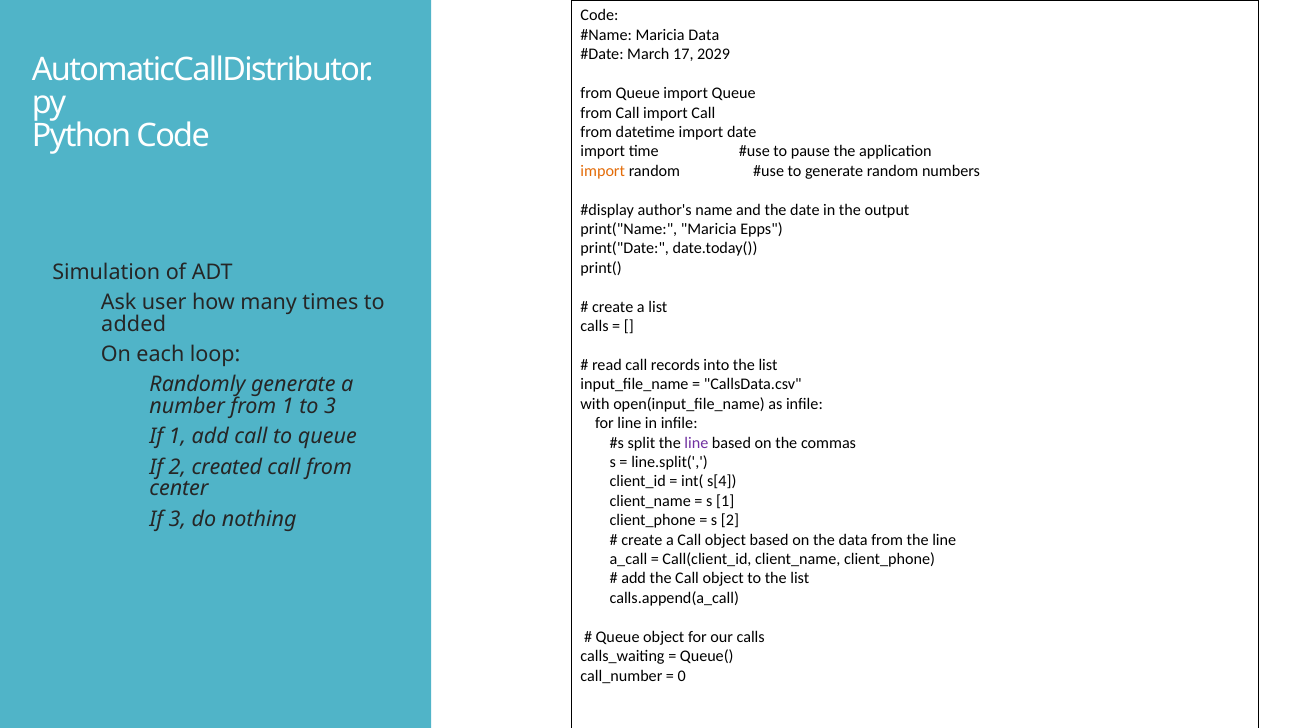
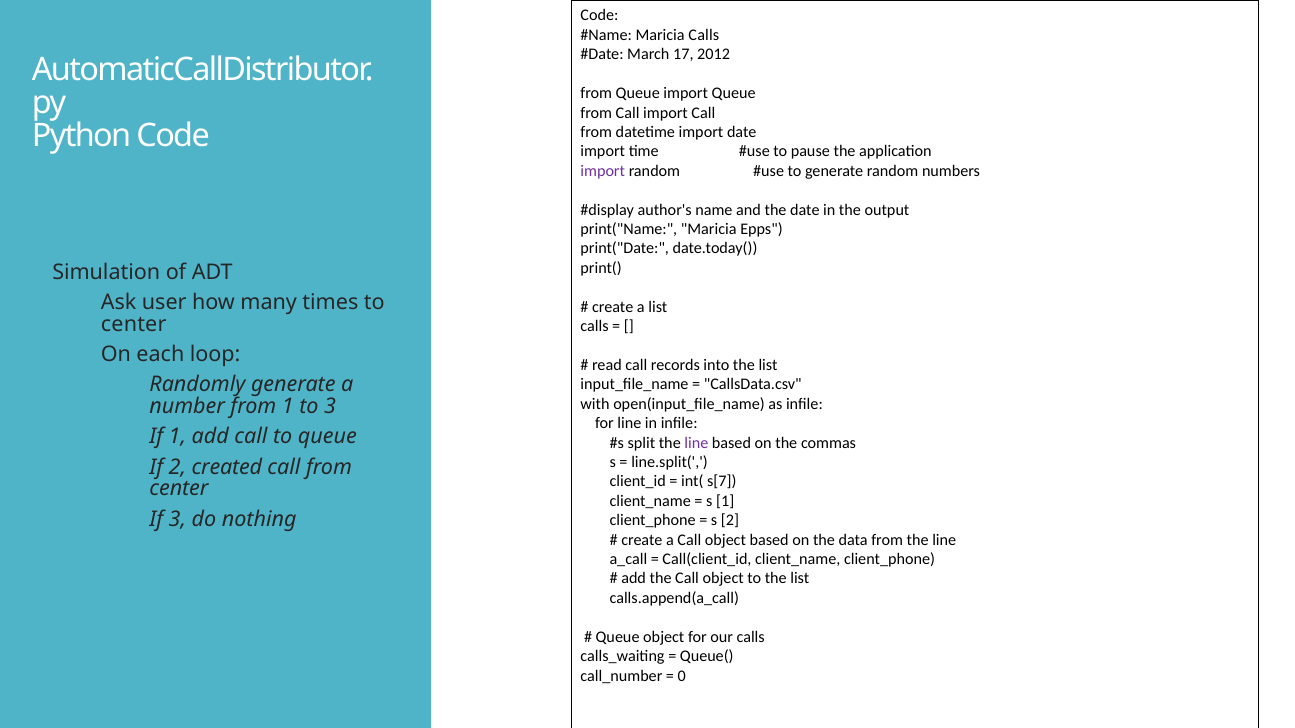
Maricia Data: Data -> Calls (704, 35)
2029: 2029 -> 2012 (714, 55)
import colour: orange -> purple (603, 171)
added: added -> center (134, 325)
s[4: s[4 -> s[7 (722, 482)
